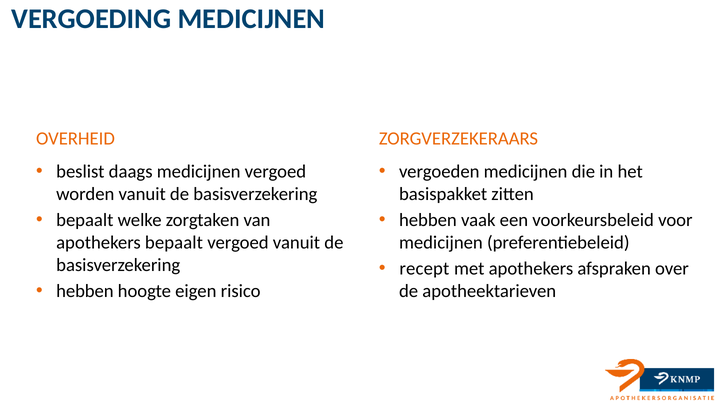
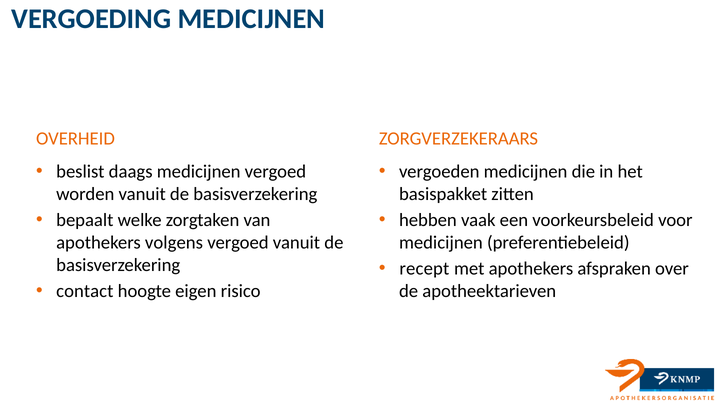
apothekers bepaalt: bepaalt -> volgens (174, 242)
hebben: hebben -> contact (85, 291)
